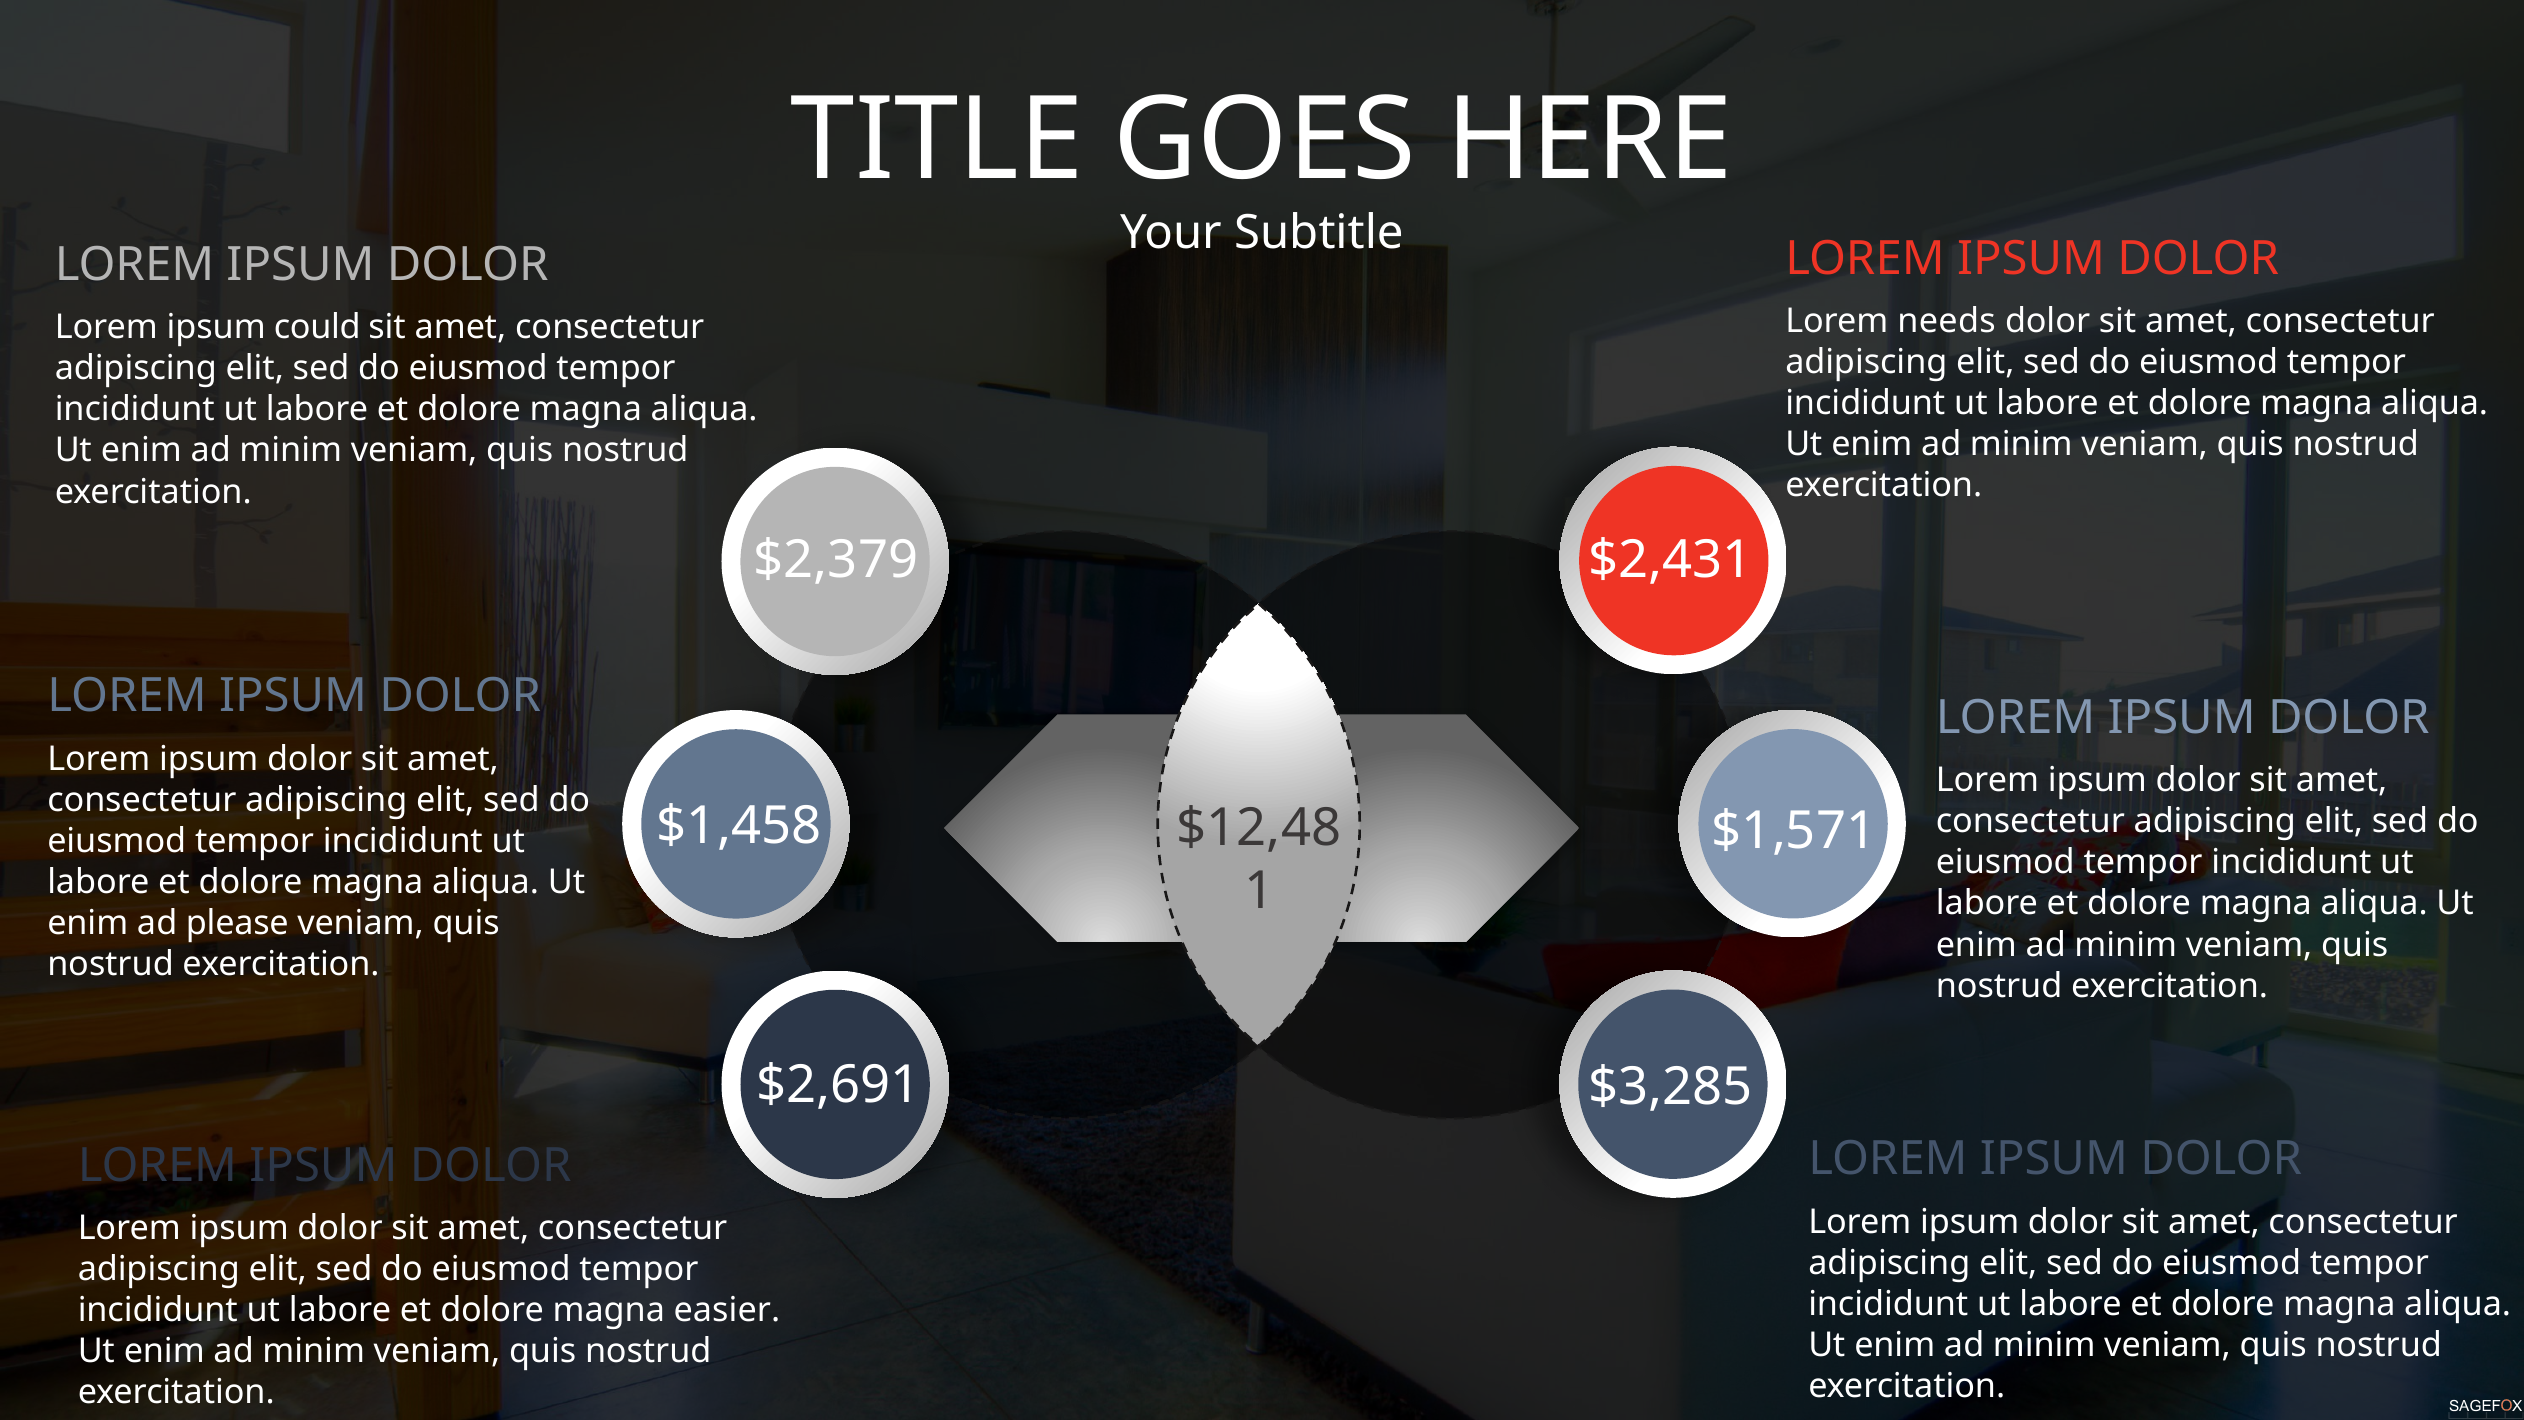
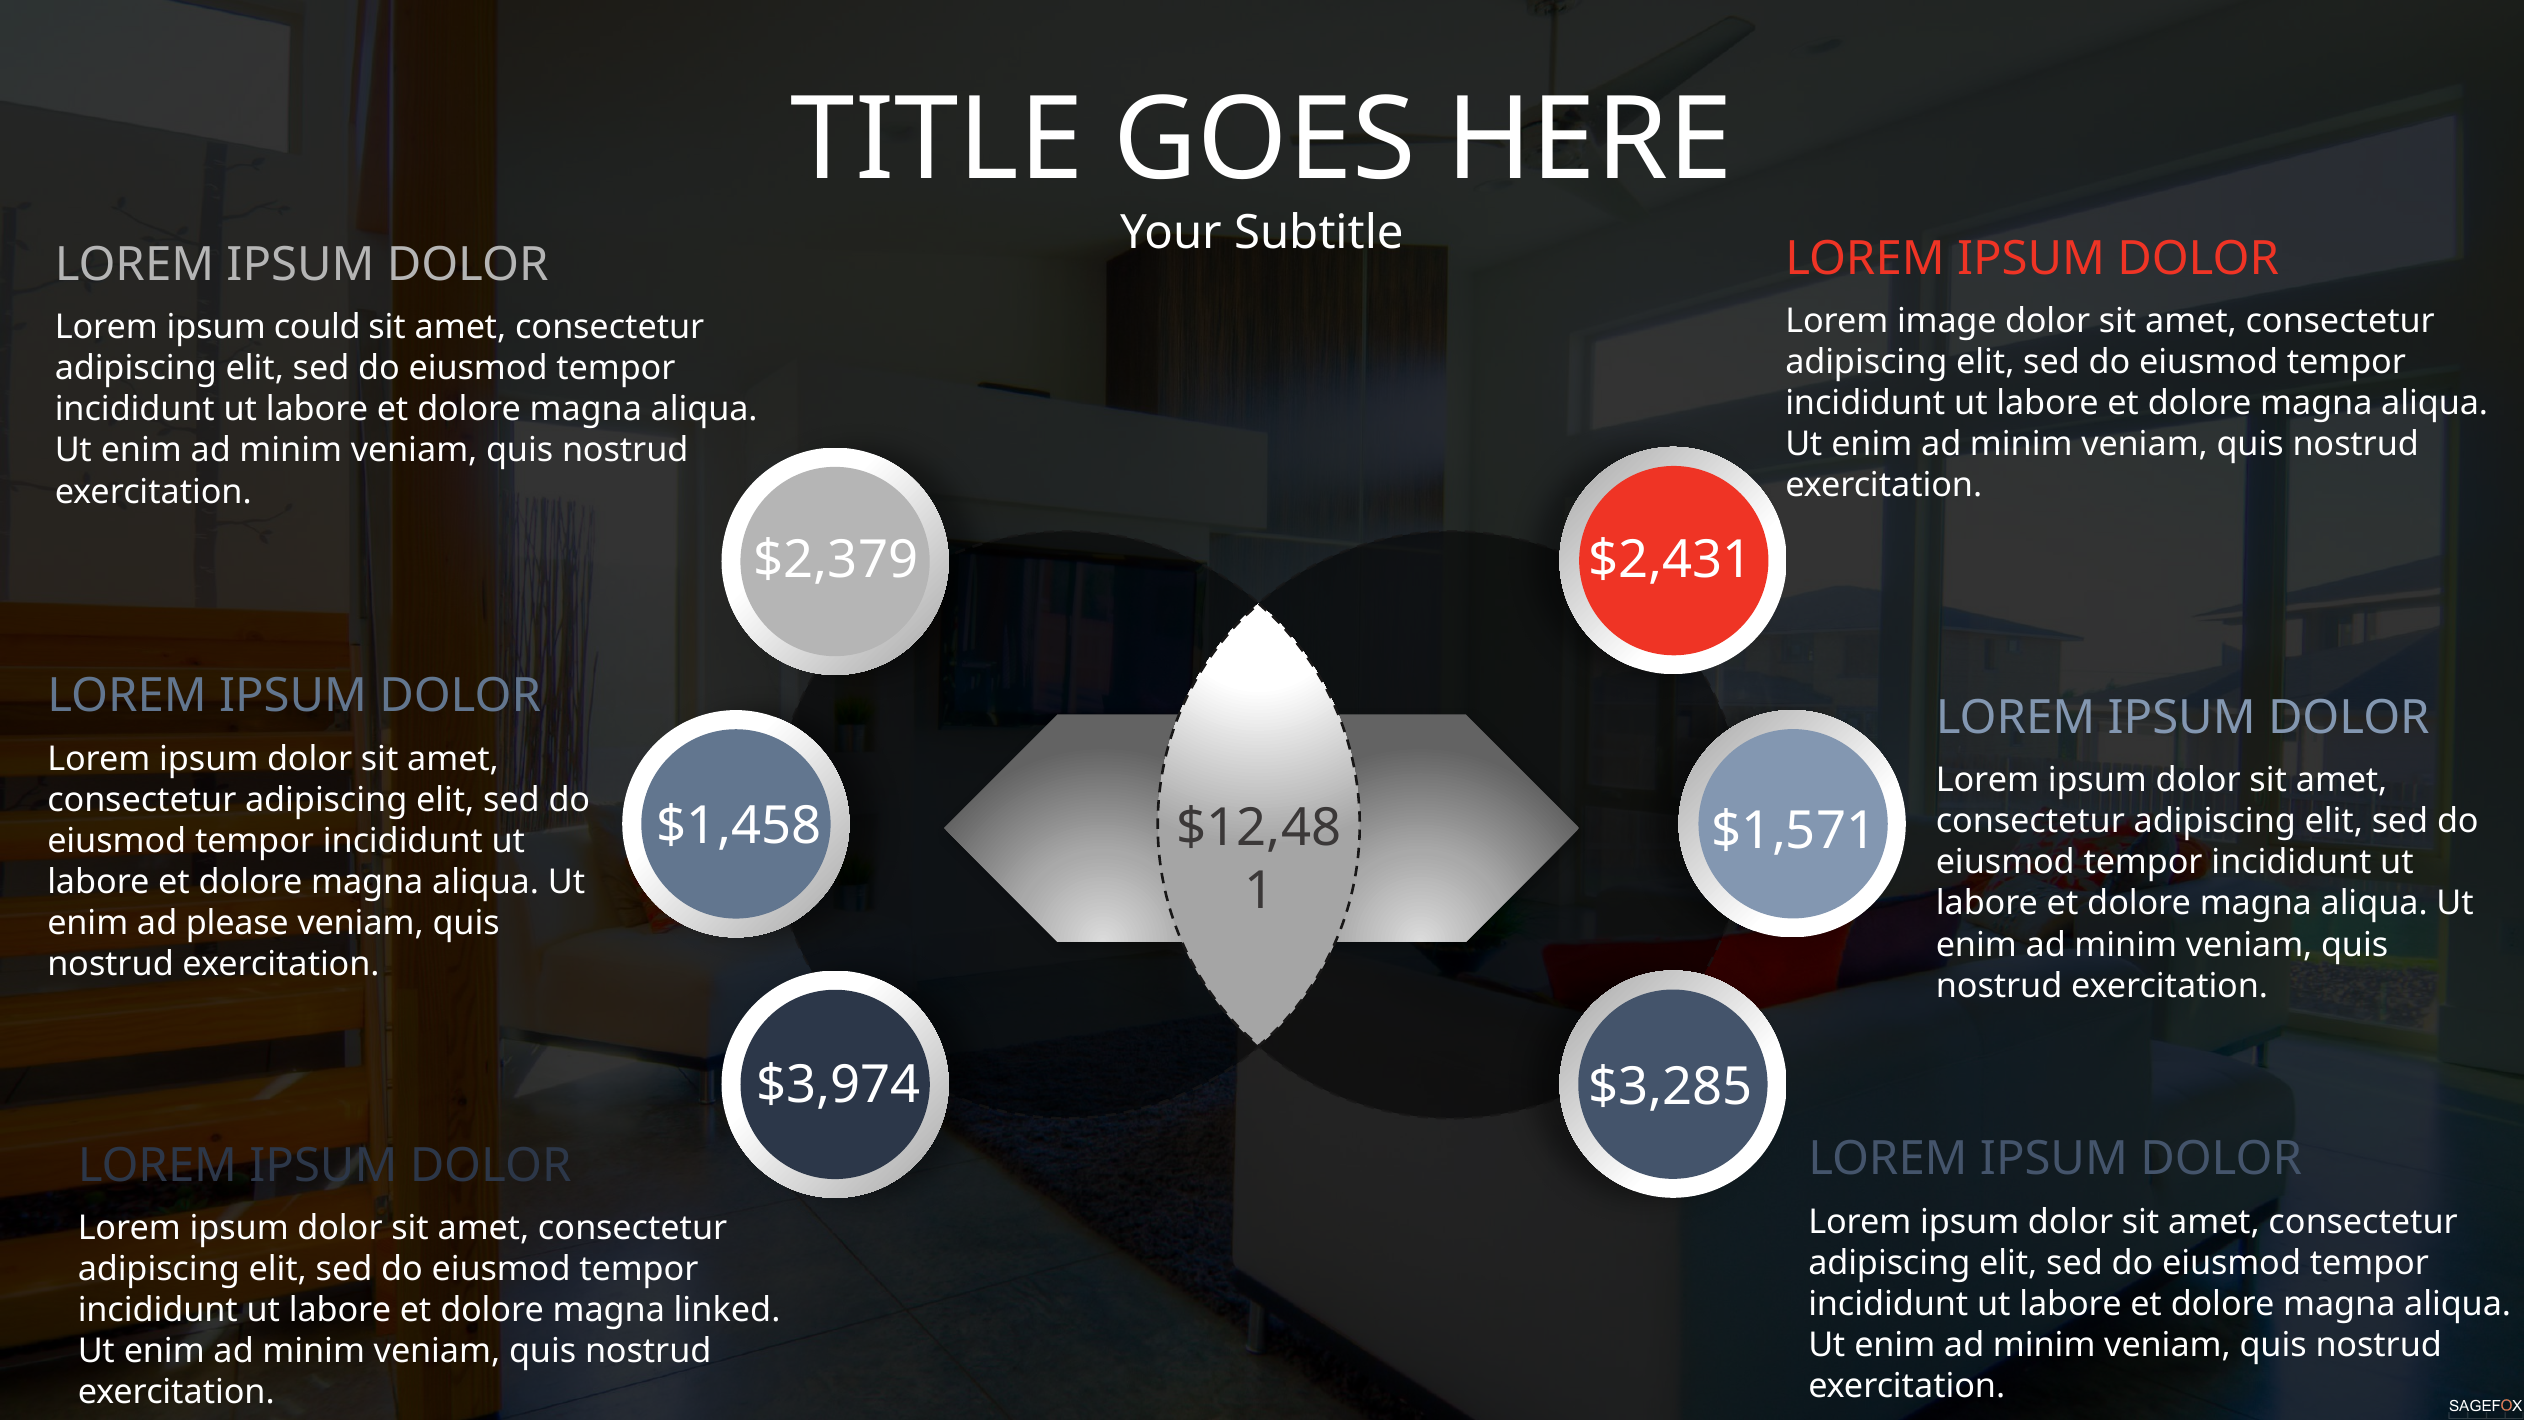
needs: needs -> image (1947, 321)
$2,691: $2,691 -> $3,974 (839, 1085)
easier: easier -> linked (727, 1310)
